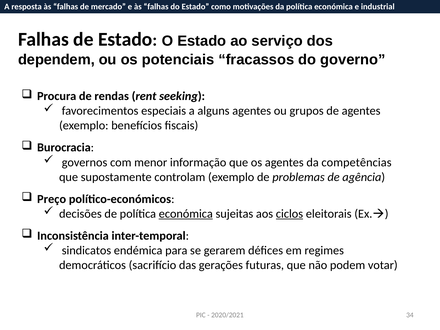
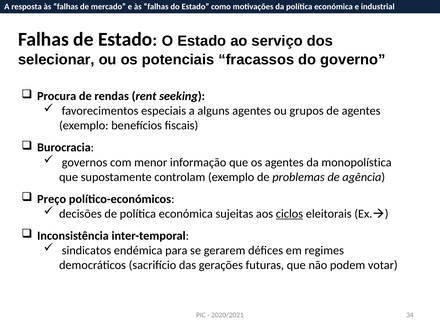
dependem: dependem -> selecionar (56, 60)
competências: competências -> monopolística (357, 162)
económica underline: present -> none (186, 214)
